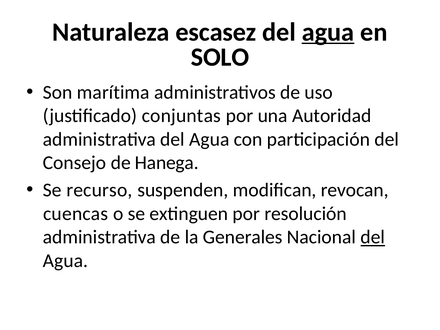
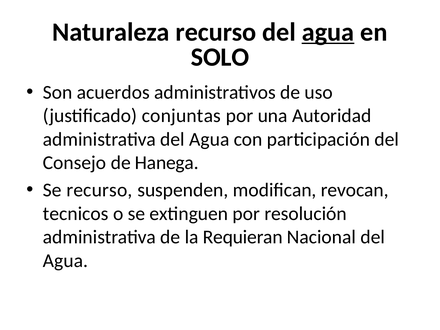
Naturaleza escasez: escasez -> recurso (216, 32)
marítima: marítima -> acuerdos (113, 92)
cuencas: cuencas -> tecnicos (76, 214)
Generales: Generales -> Requieran (243, 237)
del underline: present -> none (373, 237)
